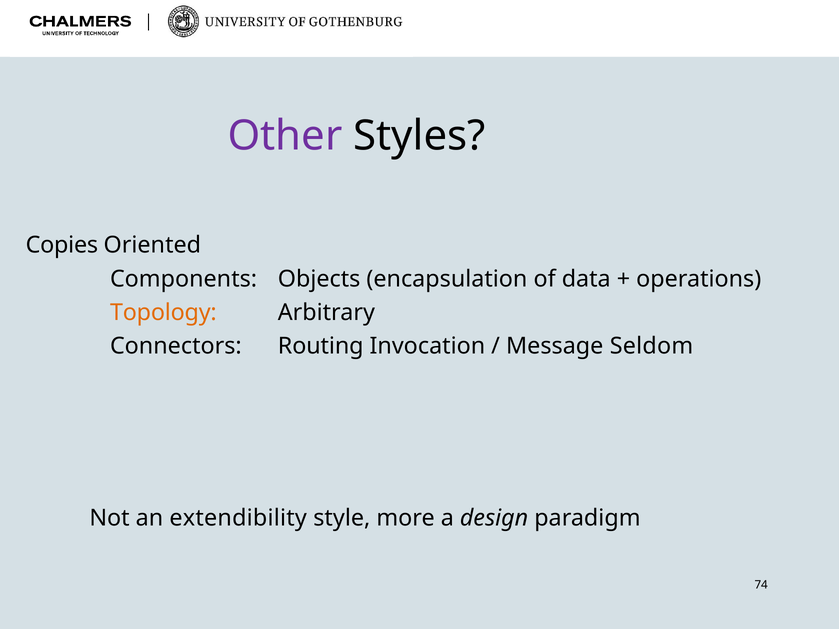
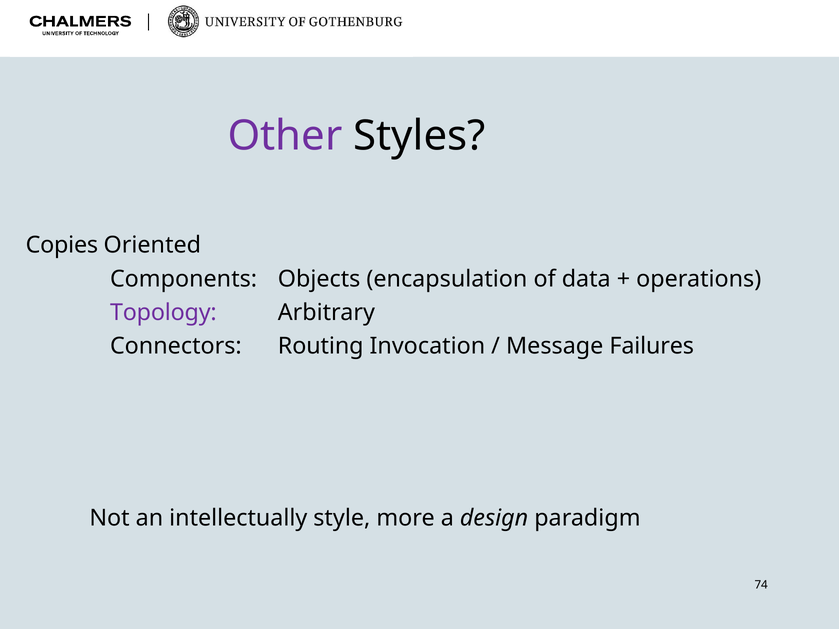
Topology colour: orange -> purple (163, 313)
Seldom: Seldom -> Failures (652, 346)
extendibility: extendibility -> intellectually (238, 518)
